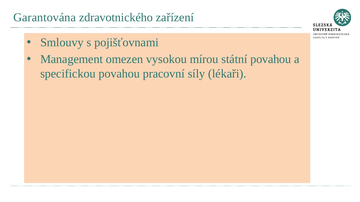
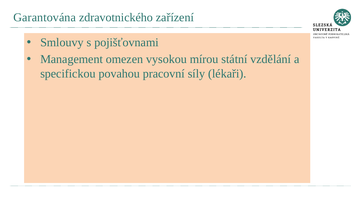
státní povahou: povahou -> vzdělání (271, 59)
